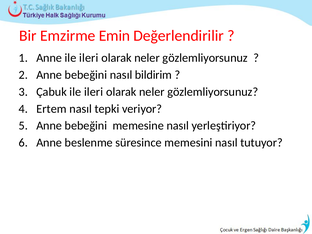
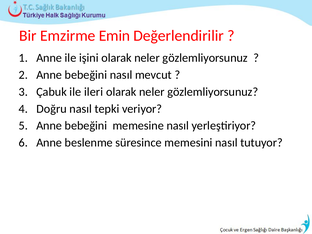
Anne ile ileri: ileri -> işini (89, 58)
bildirim: bildirim -> mevcut (153, 75)
Ertem: Ertem -> Doğru (51, 109)
